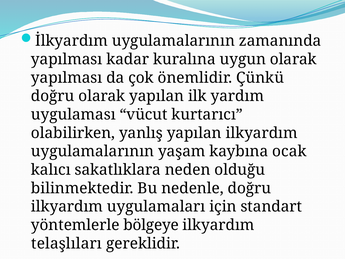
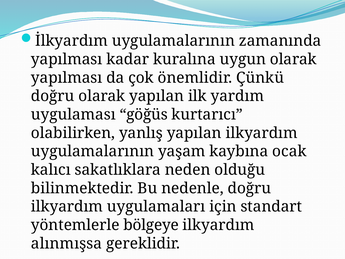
vücut: vücut -> göğüs (144, 114)
telaşlıları: telaşlıları -> alınmışsa (67, 243)
